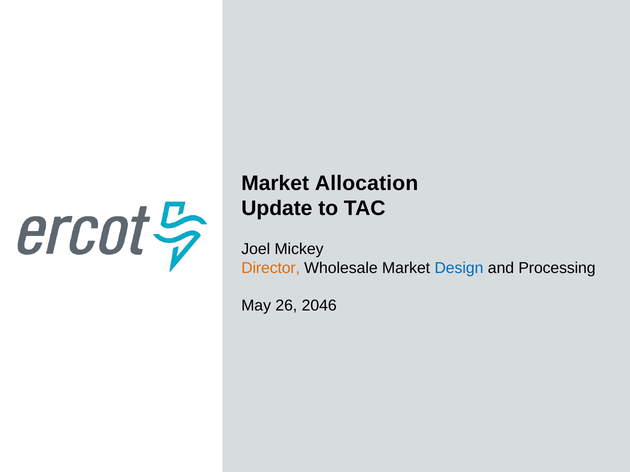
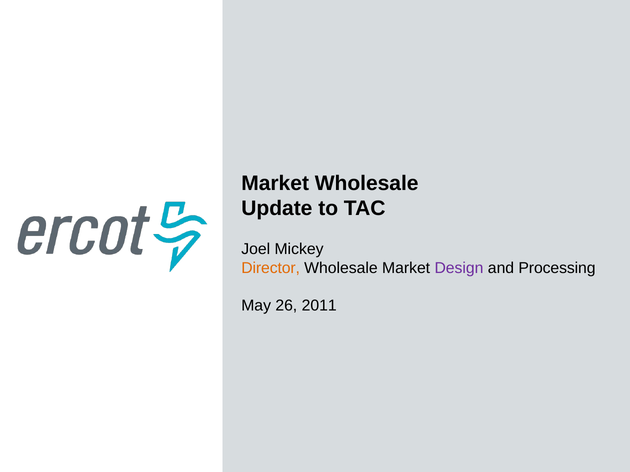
Market Allocation: Allocation -> Wholesale (367, 183)
Design colour: blue -> purple (459, 268)
2046: 2046 -> 2011 (319, 306)
